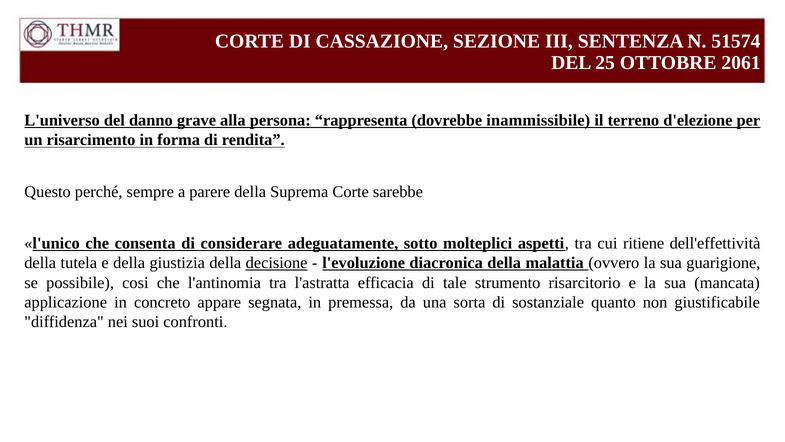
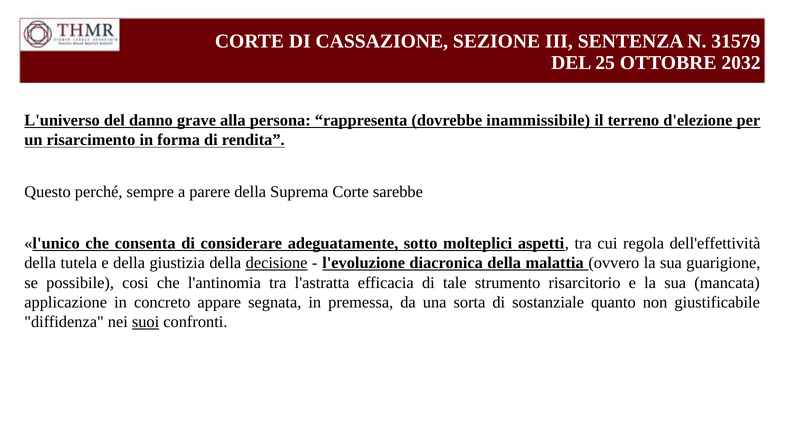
51574: 51574 -> 31579 (736, 41)
2061: 2061 -> 2032 (741, 63)
ritiene: ritiene -> regola (644, 243)
suoi underline: none -> present (146, 322)
